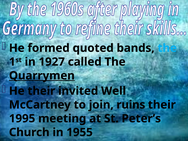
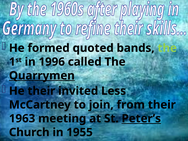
the colour: light blue -> light green (167, 48)
1927: 1927 -> 1996 (52, 62)
Well: Well -> Less (114, 91)
ruins: ruins -> from (131, 105)
1995: 1995 -> 1963 (22, 119)
Peter’s underline: none -> present (141, 119)
